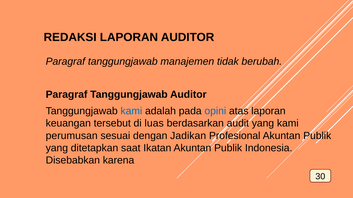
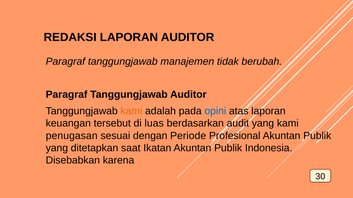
kami colour: blue -> orange (131, 111)
perumusan: perumusan -> penugasan (72, 136)
Jadikan: Jadikan -> Periode (188, 136)
